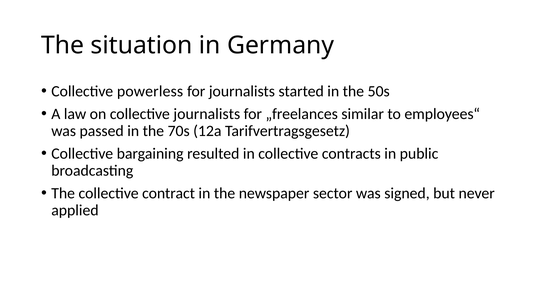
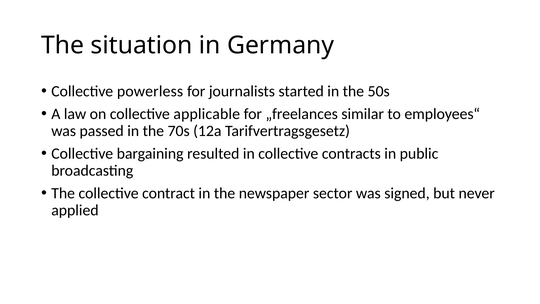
collective journalists: journalists -> applicable (207, 114)
